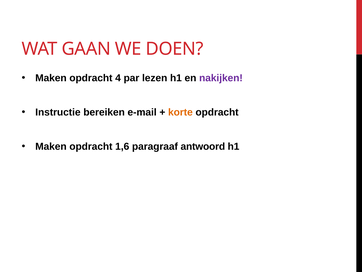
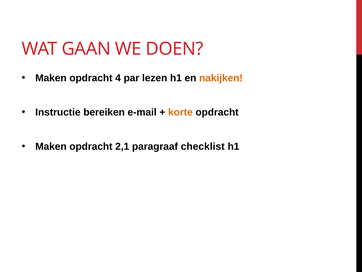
nakijken colour: purple -> orange (221, 78)
1,6: 1,6 -> 2,1 (122, 146)
antwoord: antwoord -> checklist (203, 146)
